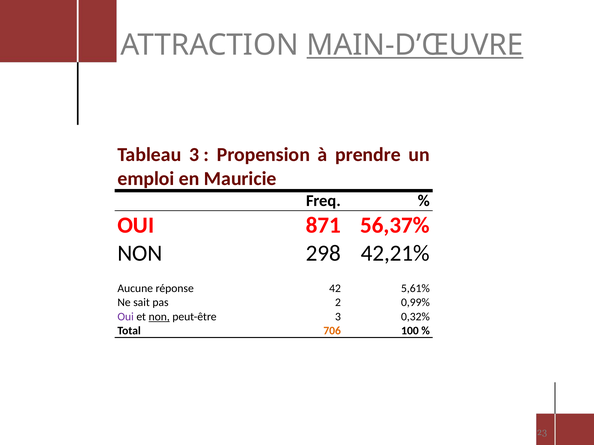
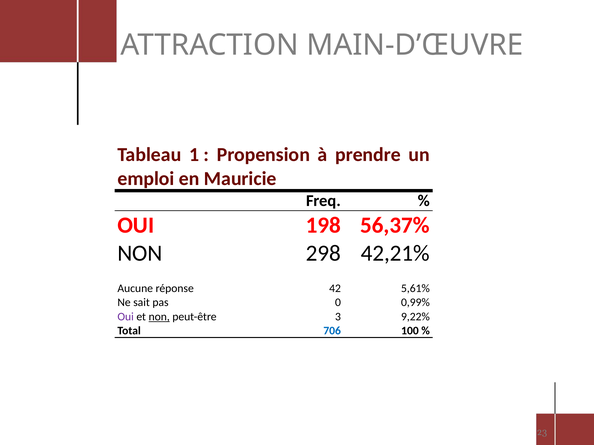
MAIN-D’ŒUVRE underline: present -> none (415, 45)
Tableau 3: 3 -> 1 (194, 155)
871: 871 -> 198 (323, 225)
2: 2 -> 0 (338, 303)
0,32%: 0,32% -> 9,22% (415, 317)
706 colour: orange -> blue (332, 331)
